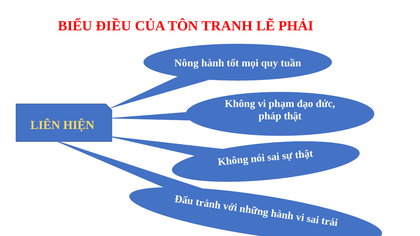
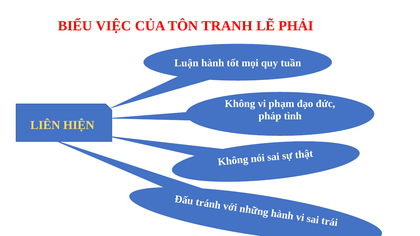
ĐIỀU: ĐIỀU -> VIỆC (113, 26)
Nông: Nông -> Luận (186, 63)
pháp thật: thật -> tình (293, 116)
